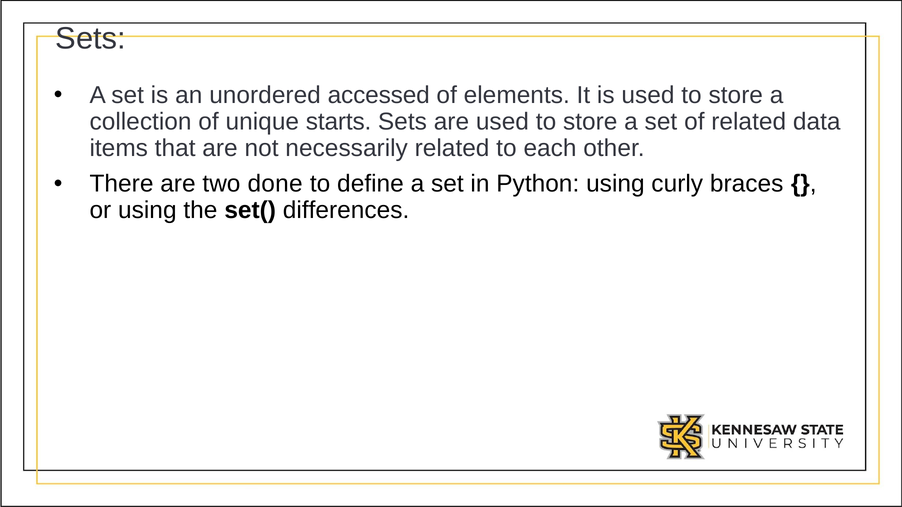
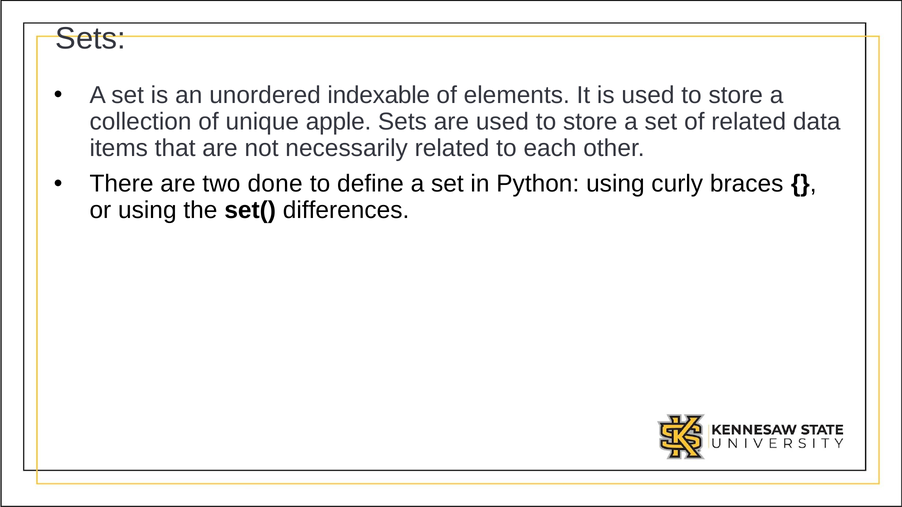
accessed: accessed -> indexable (379, 95)
starts: starts -> apple (339, 122)
